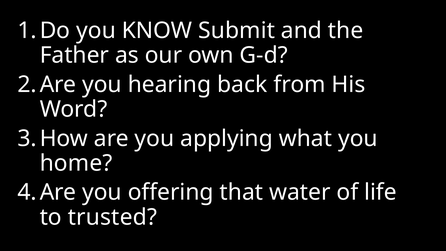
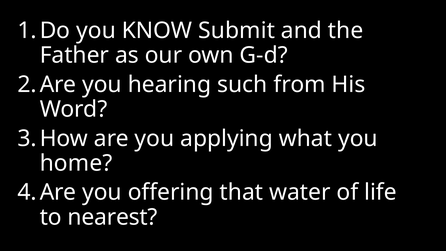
back: back -> such (242, 84)
trusted: trusted -> nearest (113, 217)
